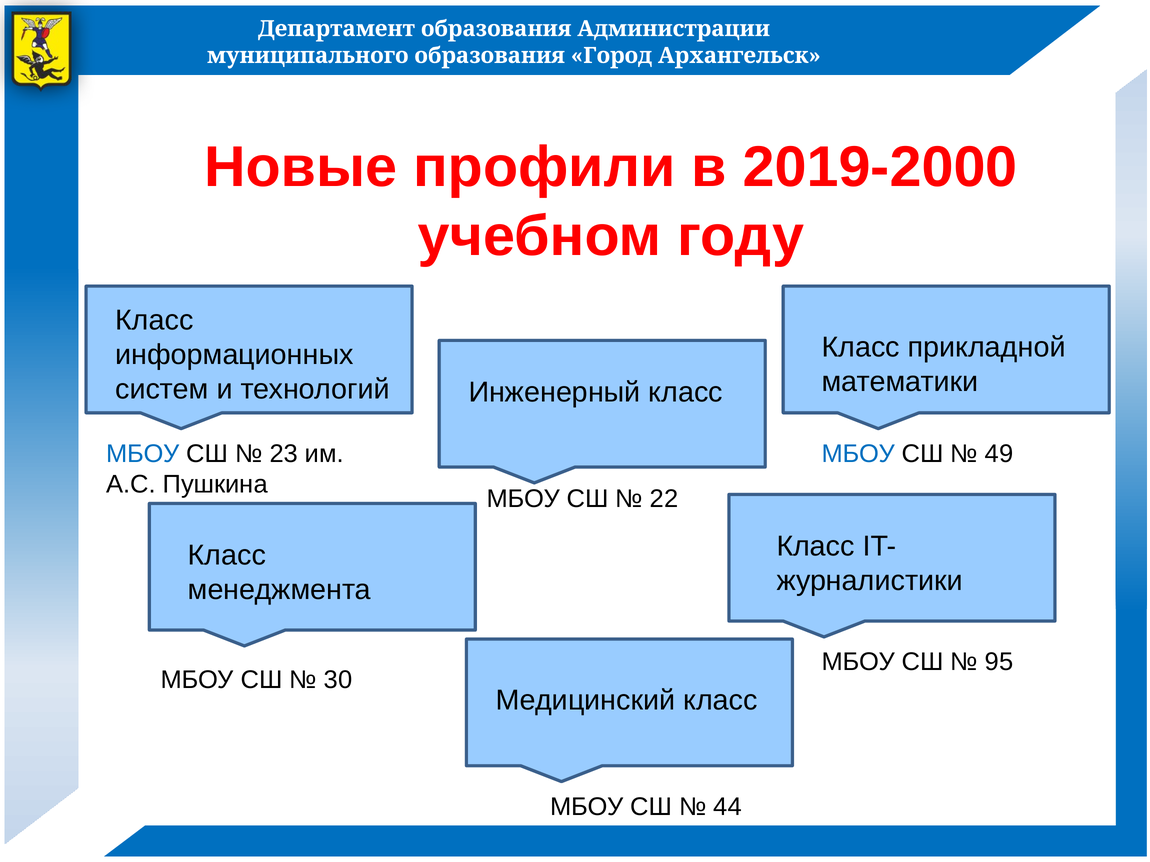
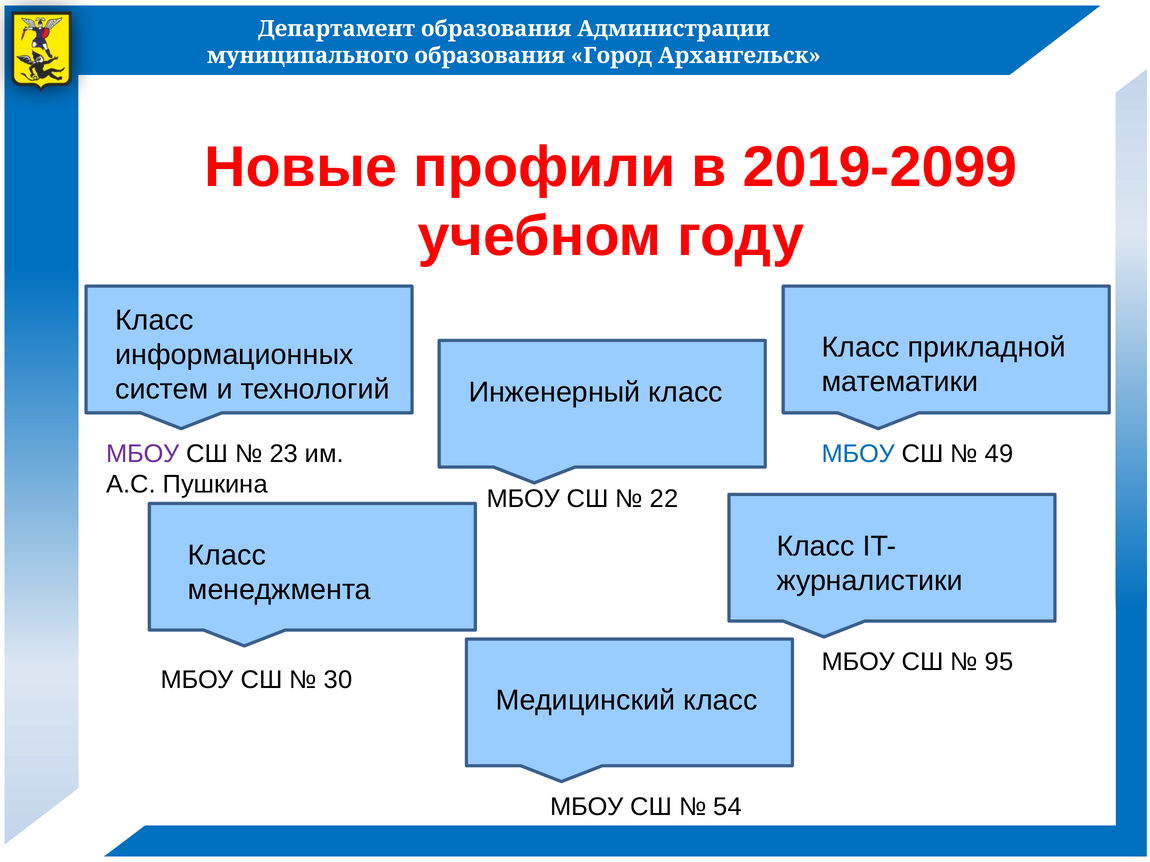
2019-2000: 2019-2000 -> 2019-2099 (880, 168)
МБОУ colour: blue -> purple (143, 454)
44: 44 -> 54 (728, 807)
